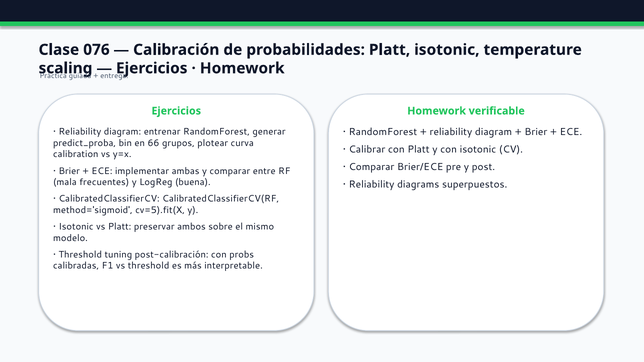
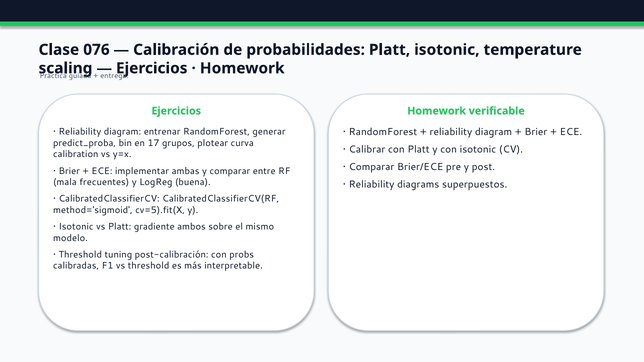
66: 66 -> 17 (153, 143)
preservar: preservar -> gradiente (154, 227)
